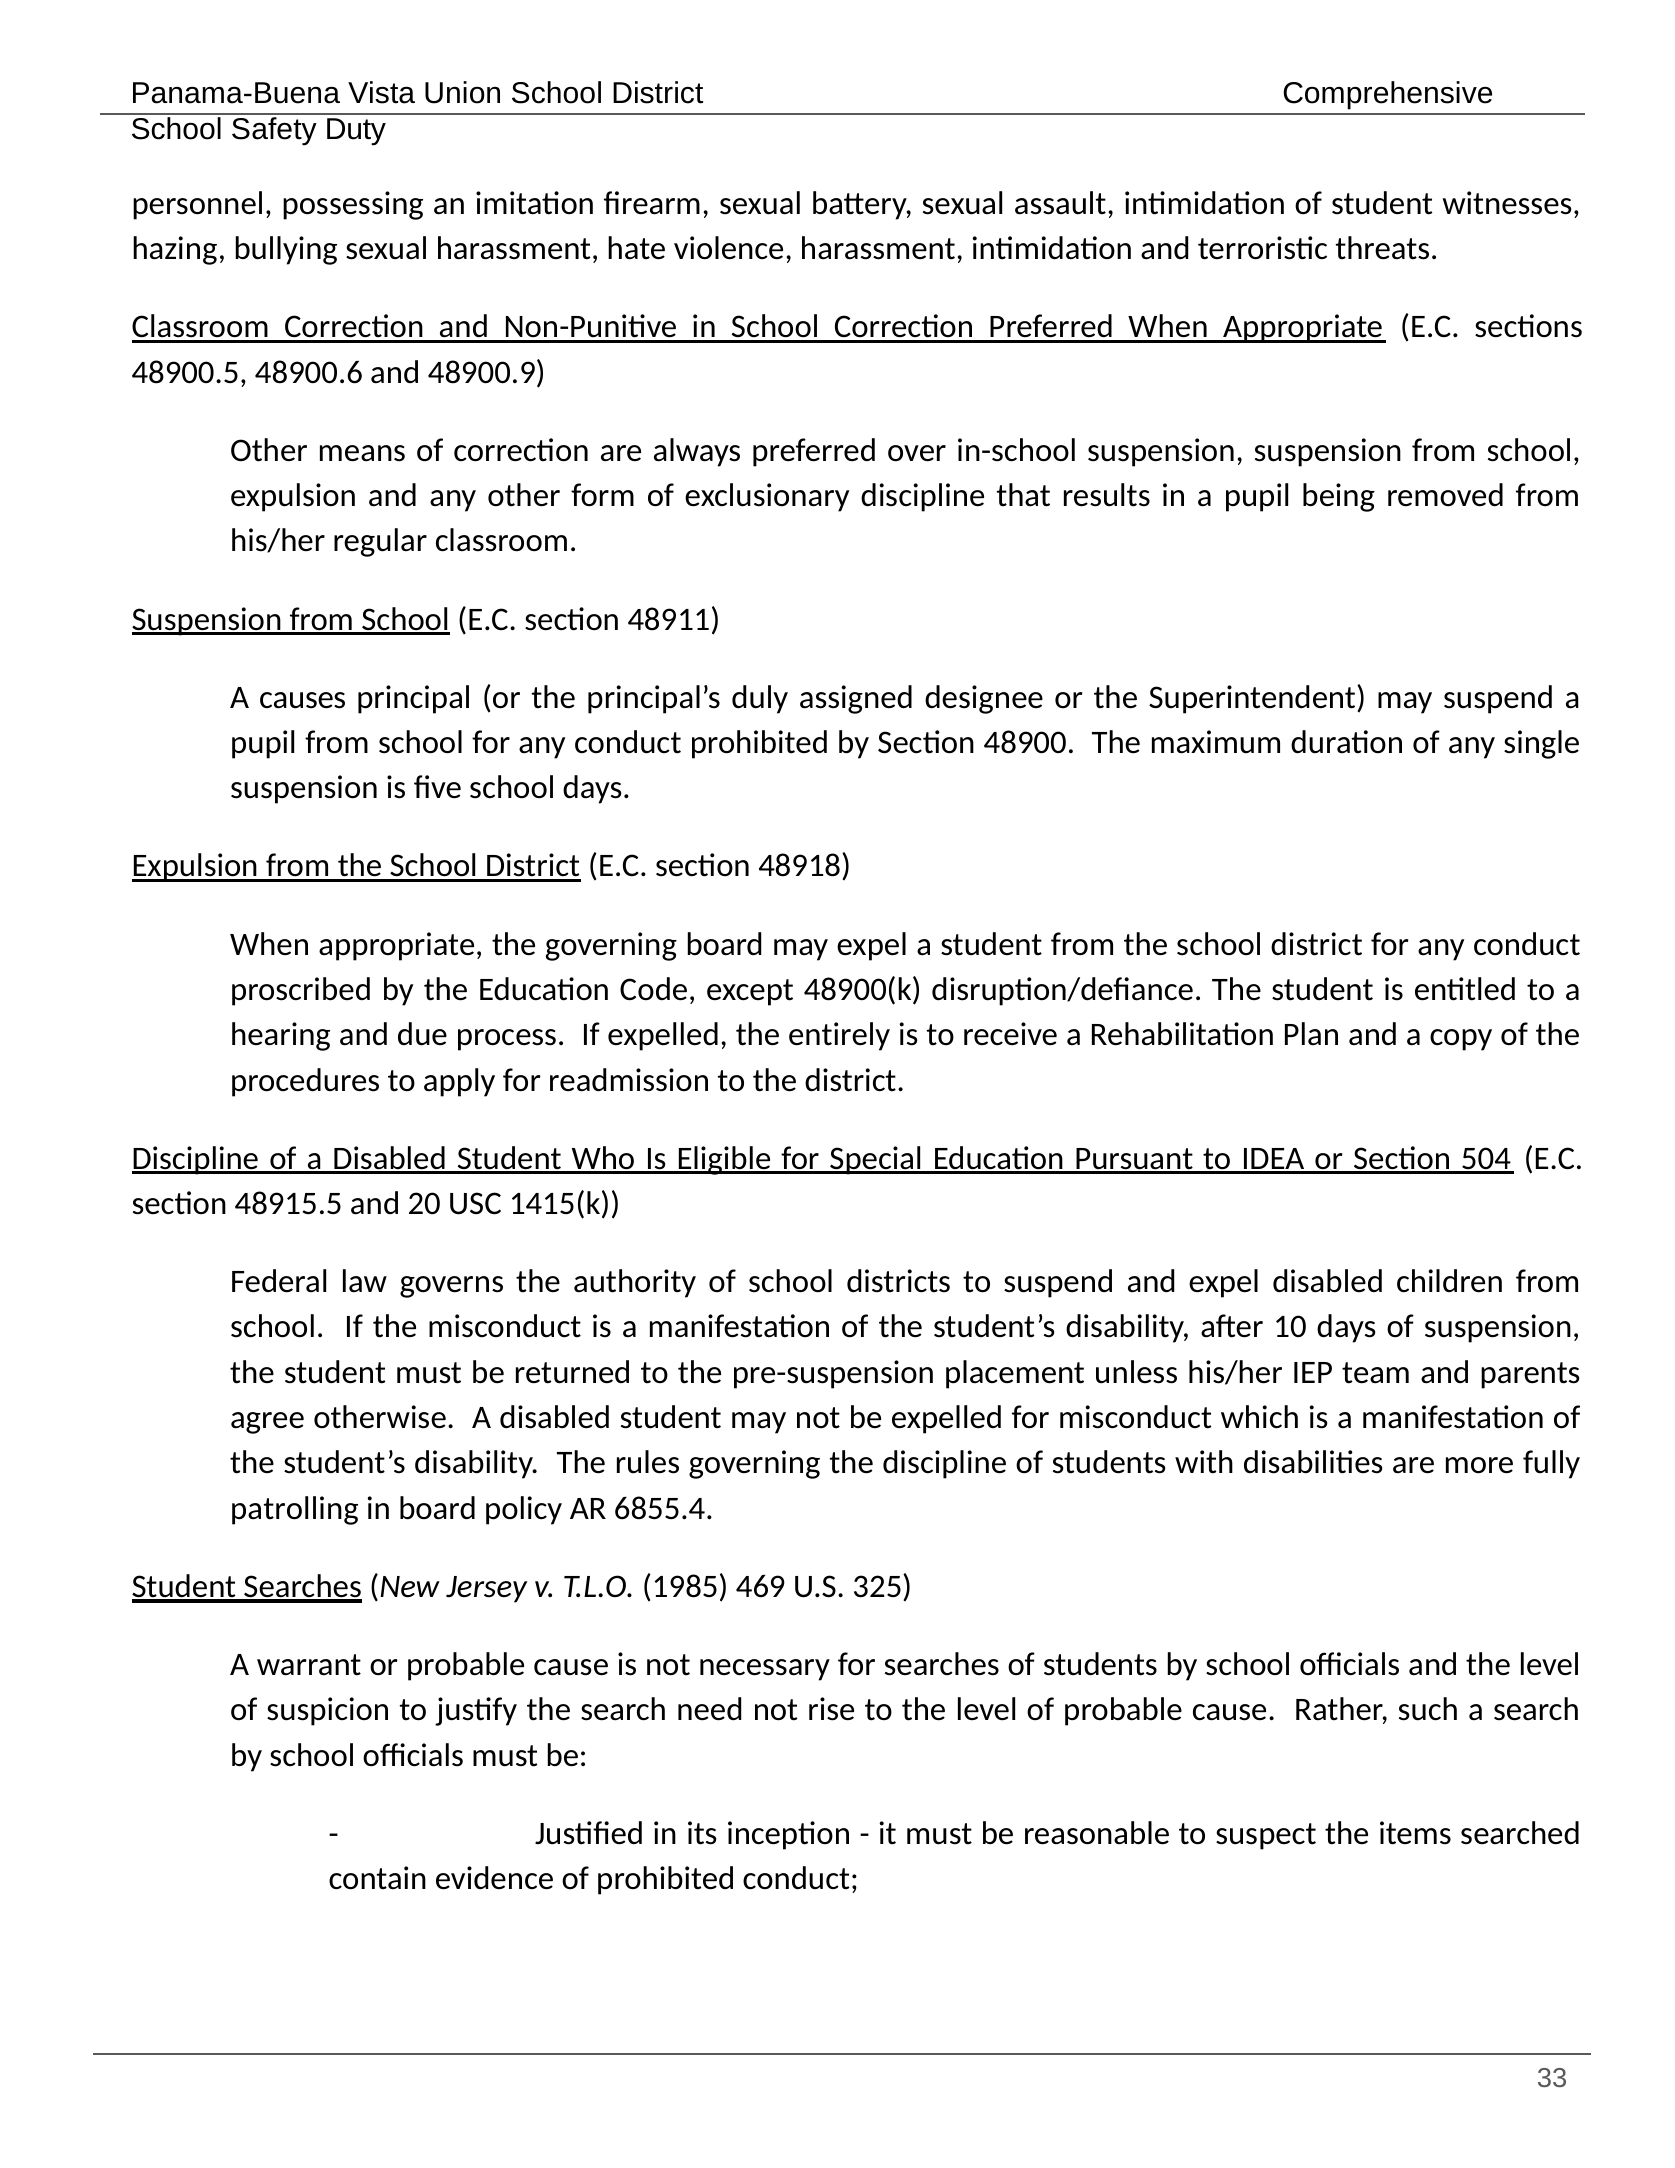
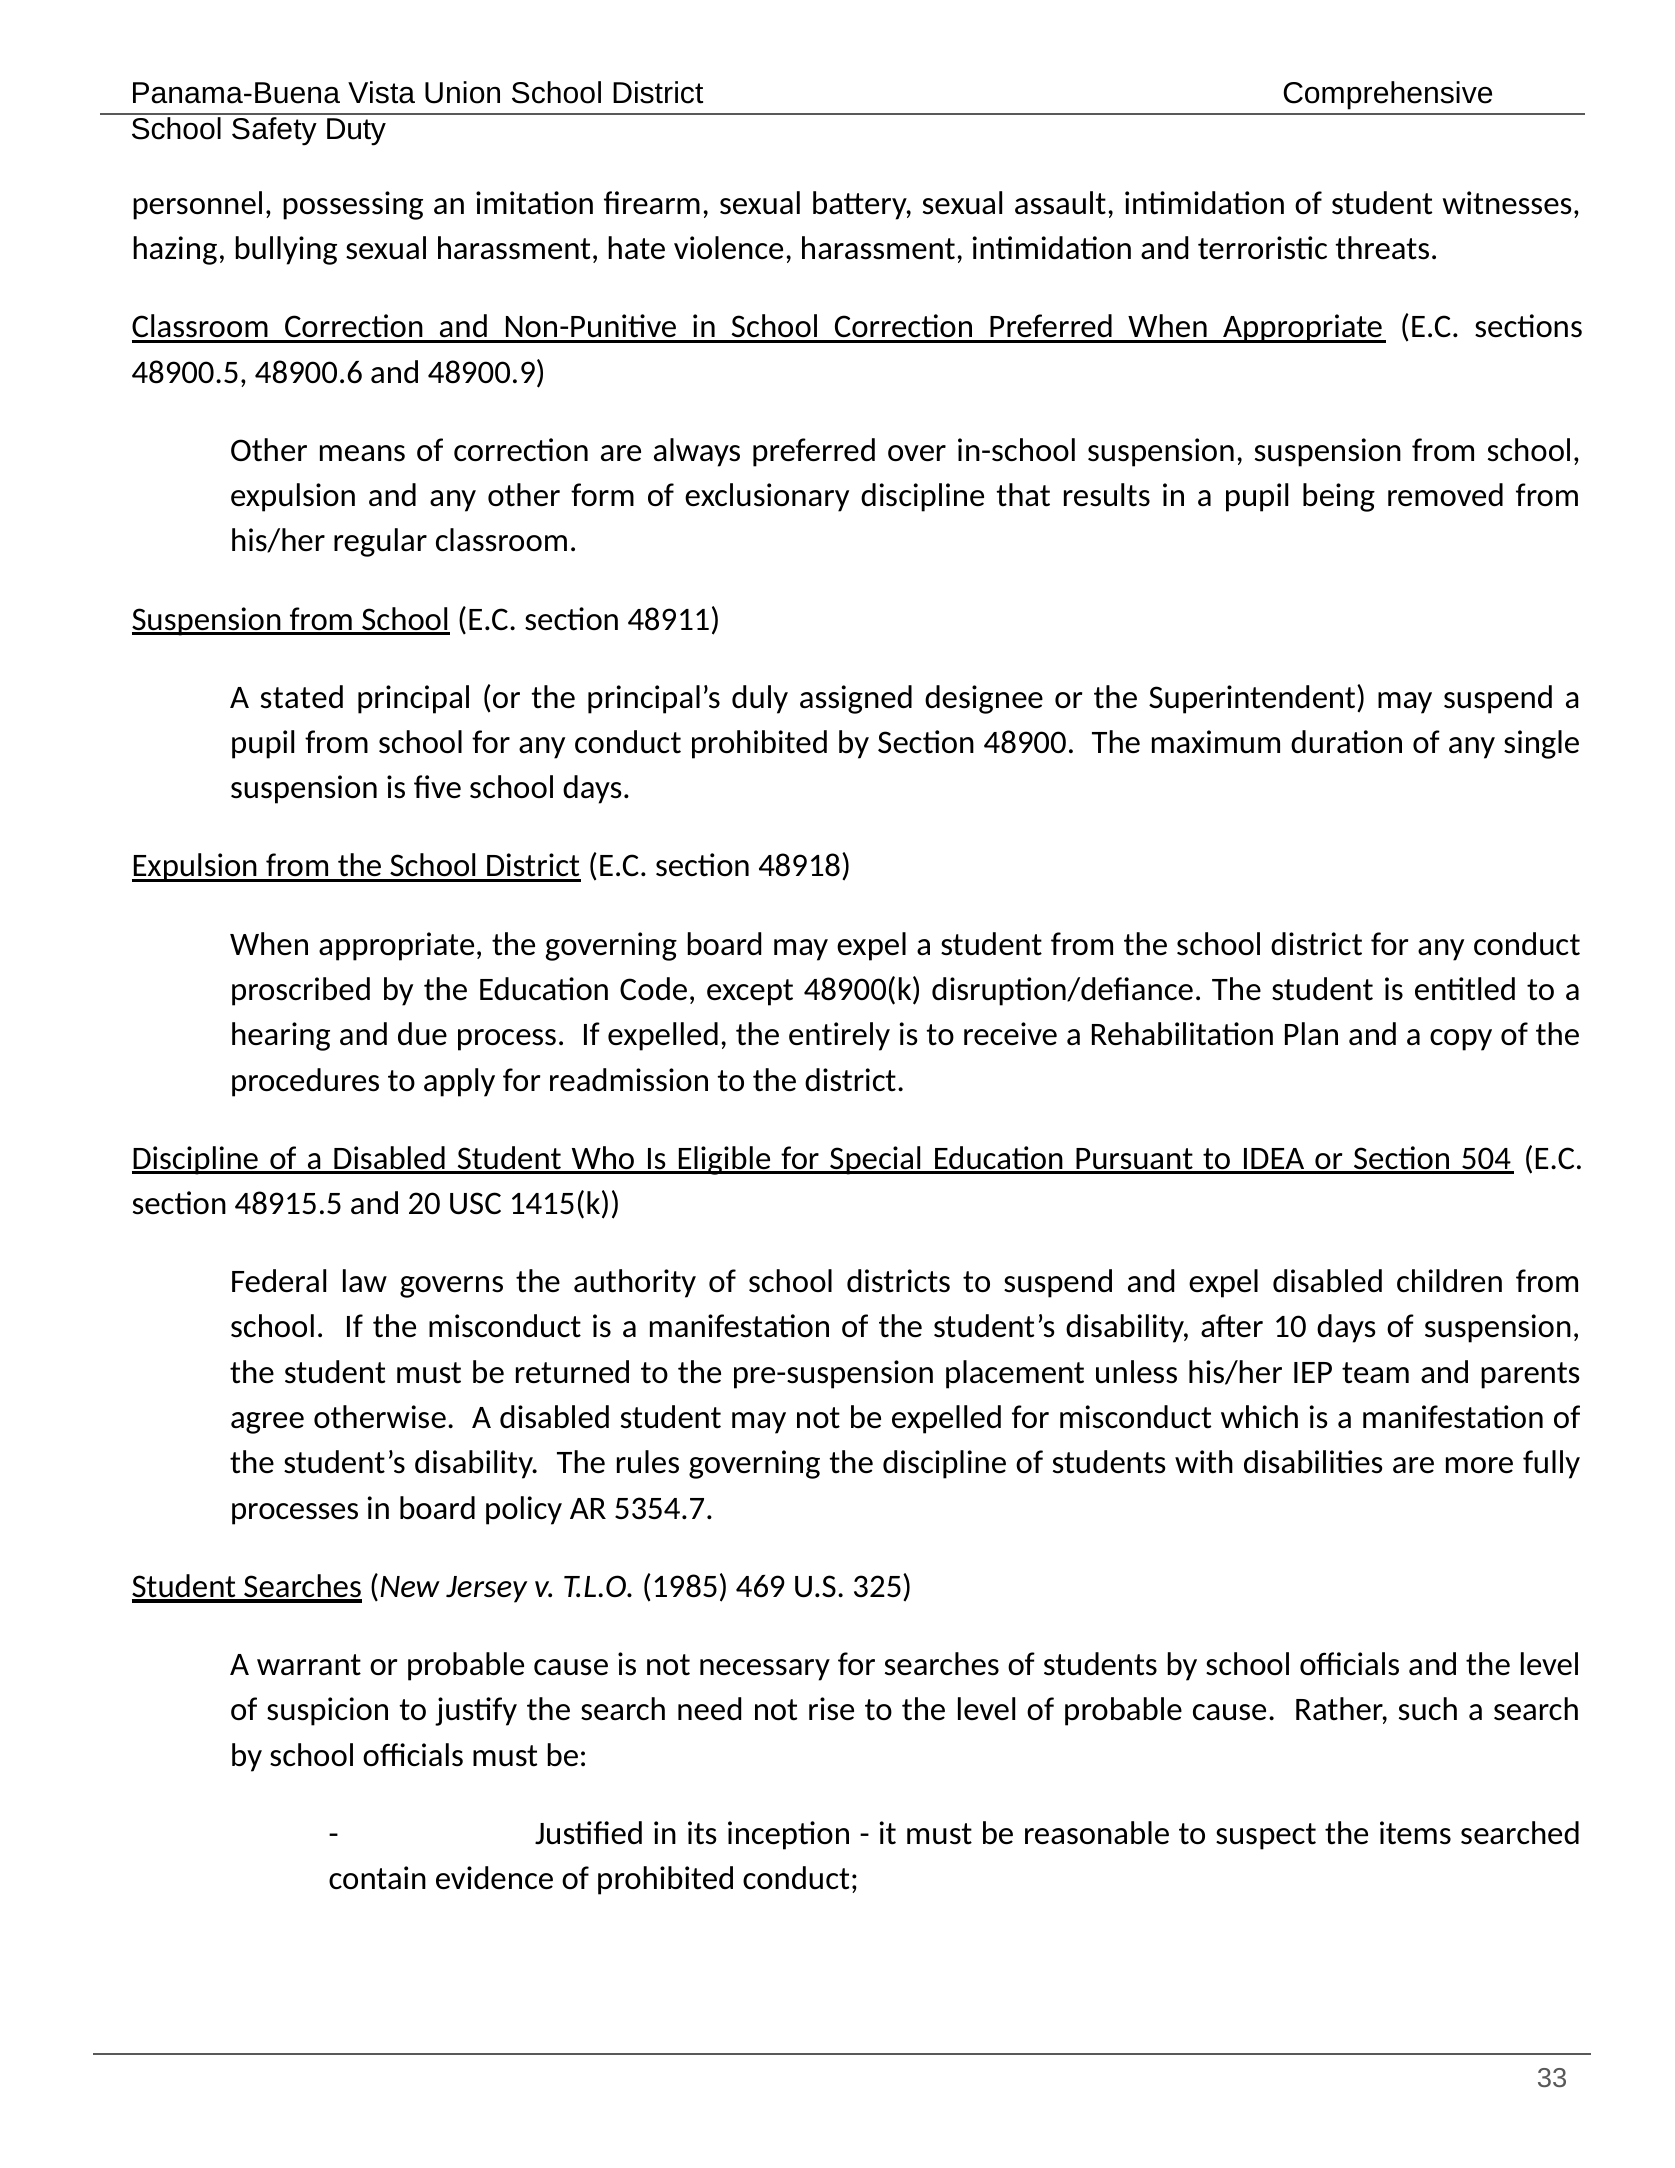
causes: causes -> stated (302, 697)
patrolling: patrolling -> processes (295, 1508)
6855.4: 6855.4 -> 5354.7 (664, 1508)
